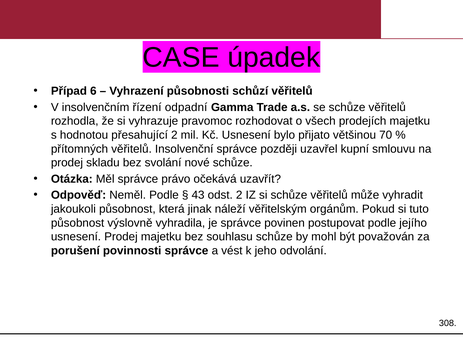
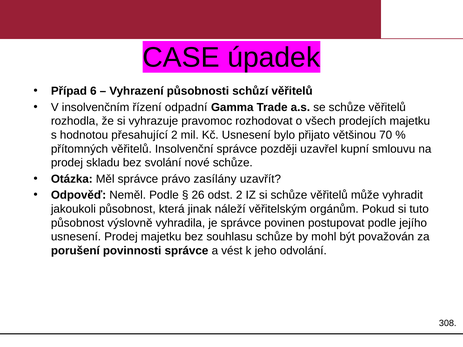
očekává: očekává -> zasílány (215, 179)
43: 43 -> 26 (198, 195)
